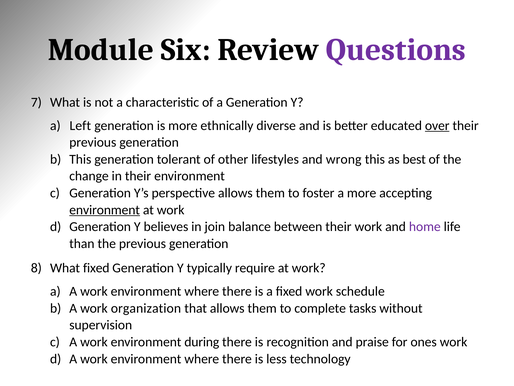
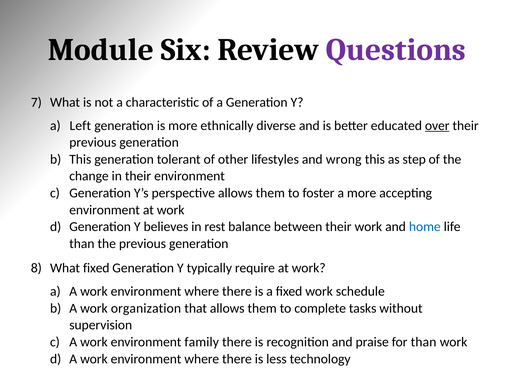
best: best -> step (414, 159)
environment underline: present -> none (105, 210)
join: join -> rest (215, 226)
home colour: purple -> blue (425, 226)
during: during -> family (202, 342)
for ones: ones -> than (424, 342)
